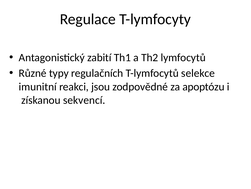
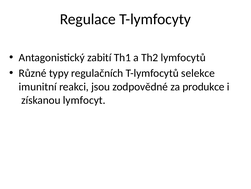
apoptózu: apoptózu -> produkce (203, 86)
sekvencí: sekvencí -> lymfocyt (84, 100)
